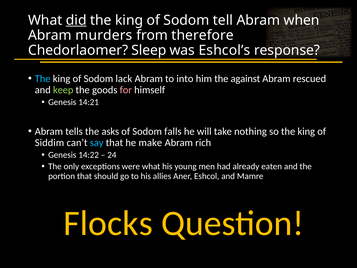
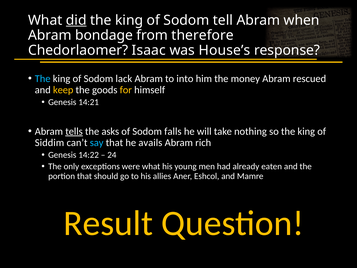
murders: murders -> bondage (104, 35)
Sleep: Sleep -> Isaac (149, 50)
Eshcol’s: Eshcol’s -> House’s (224, 50)
against: against -> money (245, 79)
keep colour: light green -> yellow (63, 90)
for colour: pink -> yellow (126, 90)
tells underline: none -> present (74, 131)
make: make -> avails (150, 143)
Flocks: Flocks -> Result (108, 223)
